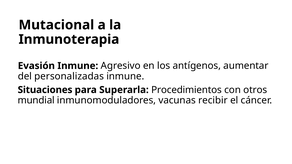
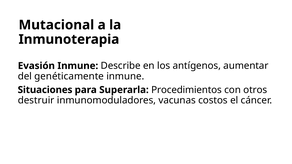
Agresivo: Agresivo -> Describe (121, 66)
personalizadas: personalizadas -> genéticamente (69, 76)
mundial: mundial -> destruir (36, 100)
recibir: recibir -> costos (213, 100)
